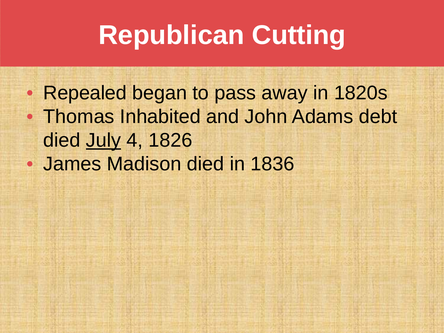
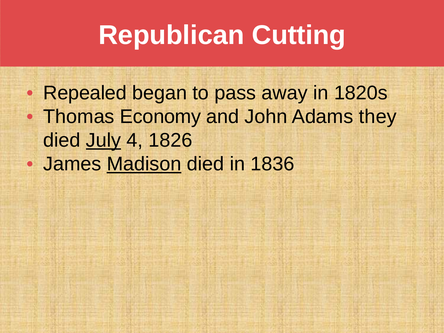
Inhabited: Inhabited -> Economy (160, 117)
debt: debt -> they (378, 117)
Madison underline: none -> present (144, 164)
